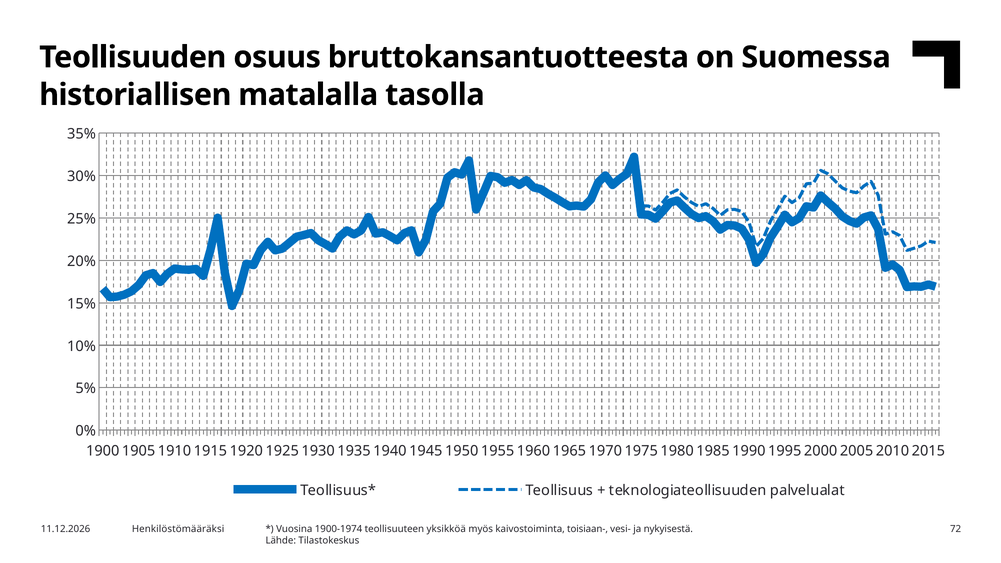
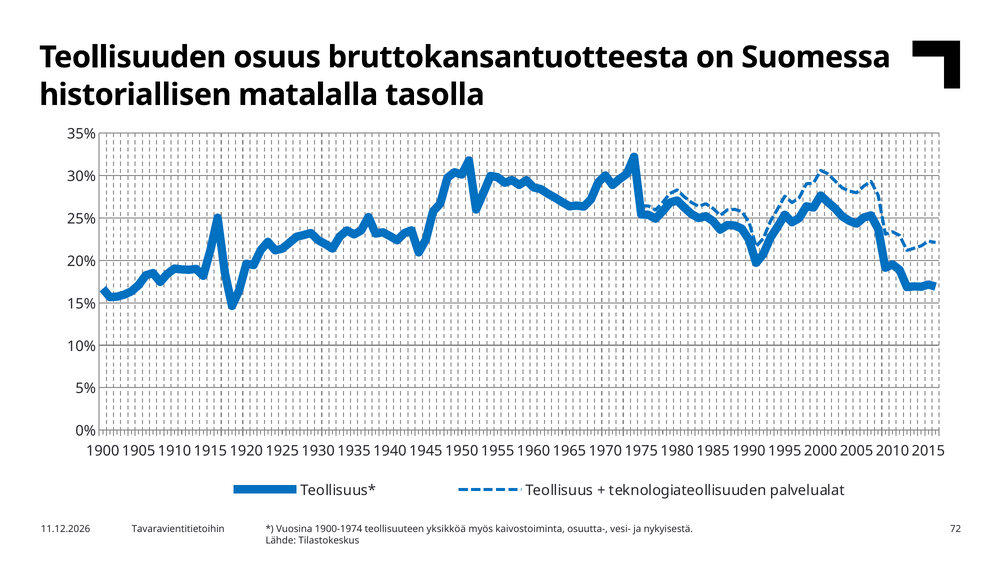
Henkilöstömääräksi: Henkilöstömääräksi -> Tavaravientitietoihin (178, 529)
toisiaan-: toisiaan- -> osuutta- (588, 529)
